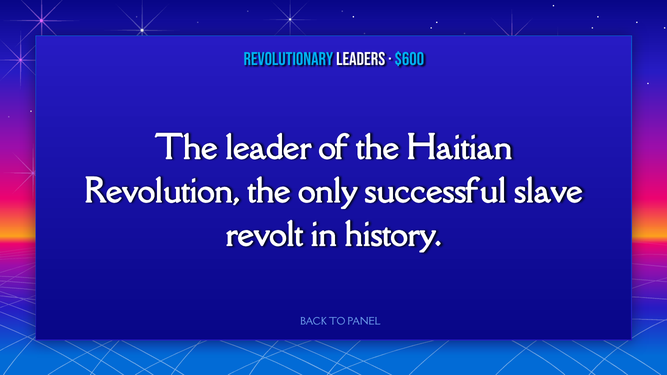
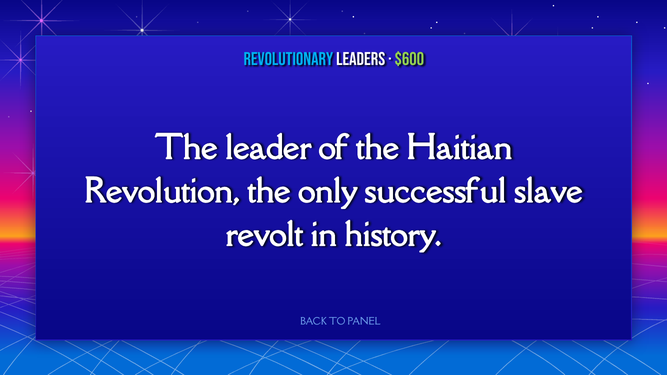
$600 colour: light blue -> light green (409, 59)
